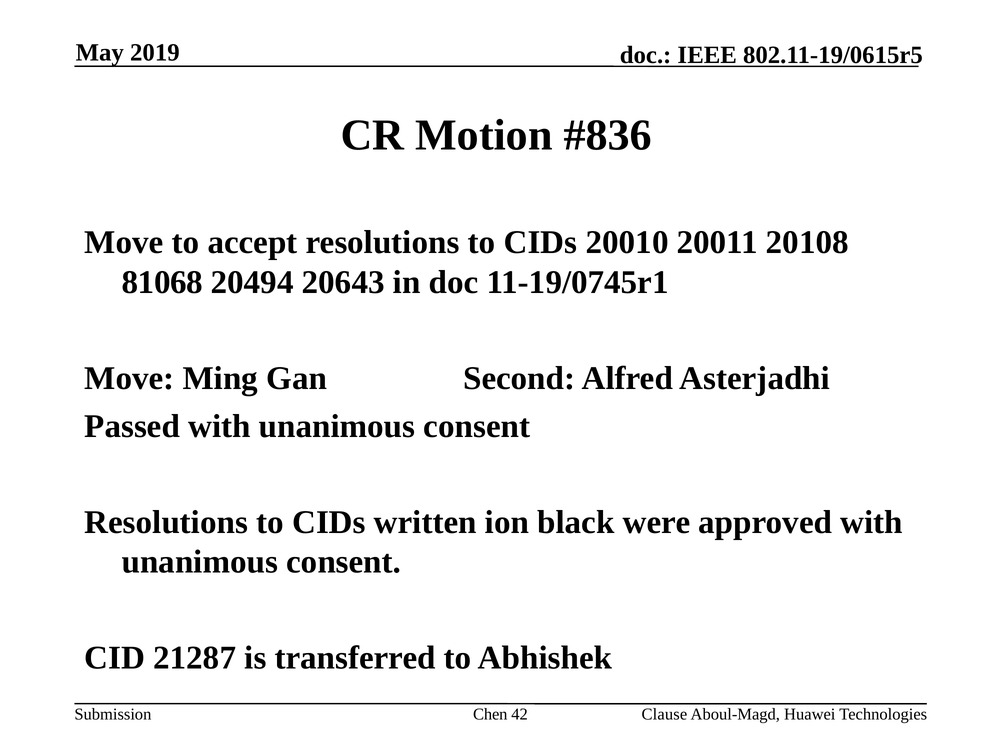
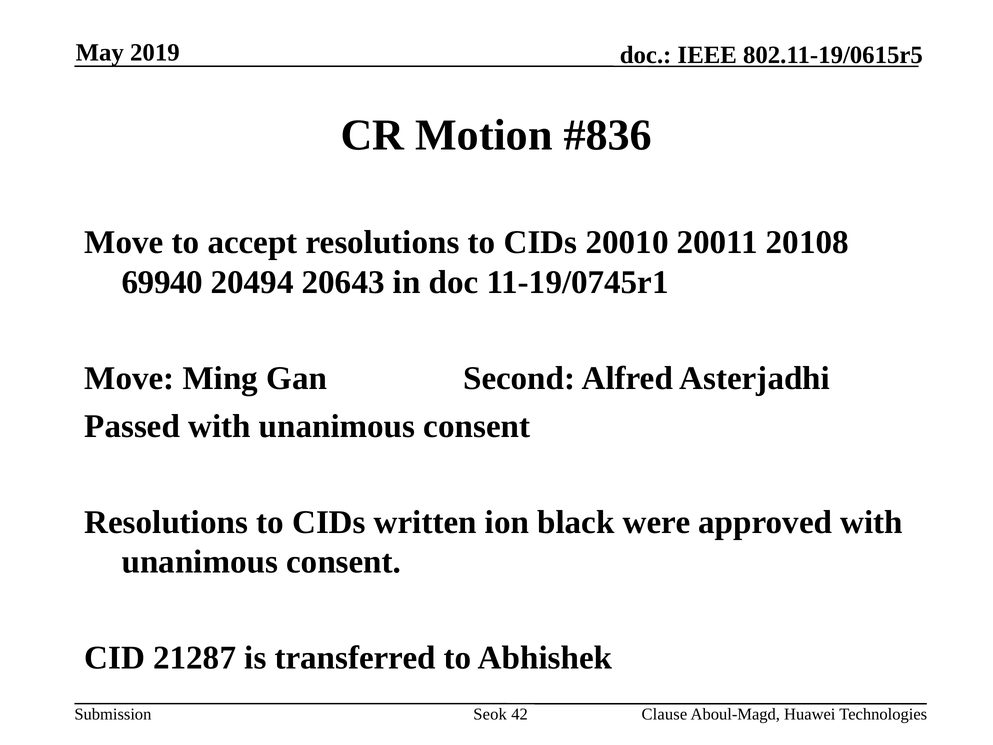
81068: 81068 -> 69940 (162, 282)
Chen: Chen -> Seok (490, 714)
